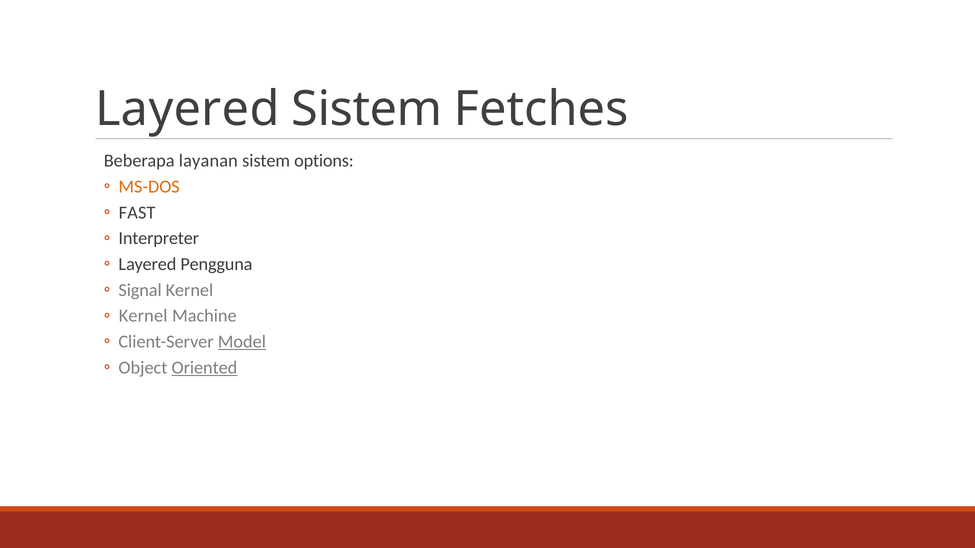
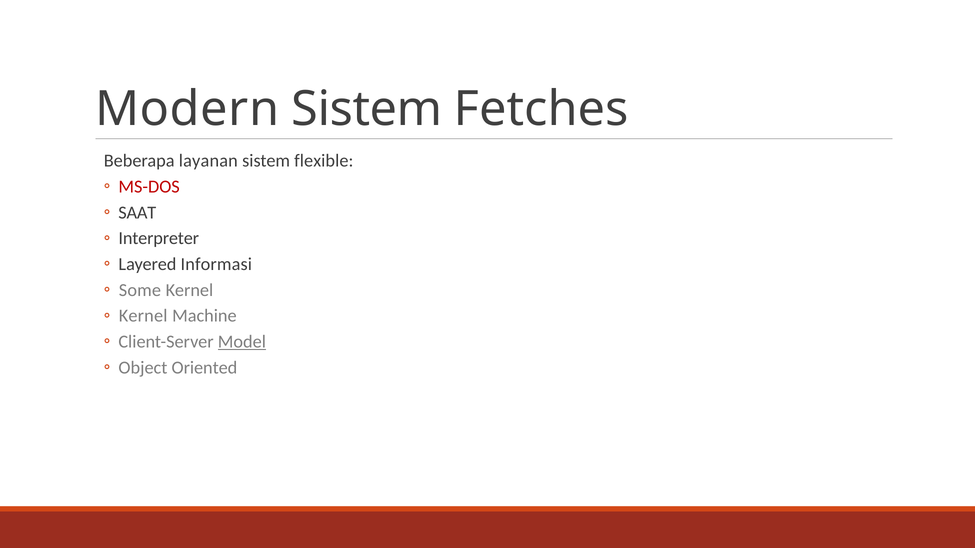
Layered: Layered -> Modern (187, 109)
options: options -> flexible (324, 161)
MS-DOS colour: orange -> red (149, 187)
FAST: FAST -> SAAT (137, 213)
Pengguna: Pengguna -> Informasi (216, 264)
Signal: Signal -> Some (140, 290)
Oriented underline: present -> none (204, 368)
